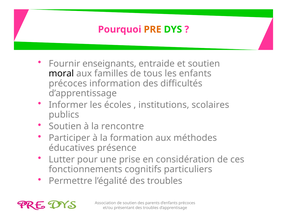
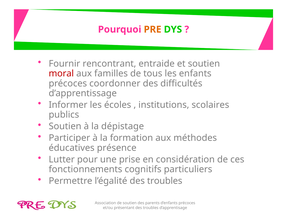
enseignants: enseignants -> rencontrant (109, 64)
moral colour: black -> red (61, 74)
information: information -> coordonner (115, 83)
rencontre: rencontre -> dépistage (123, 127)
